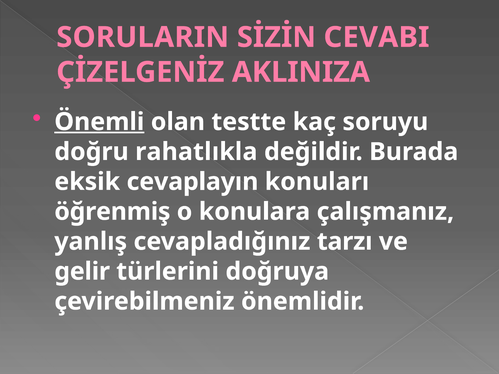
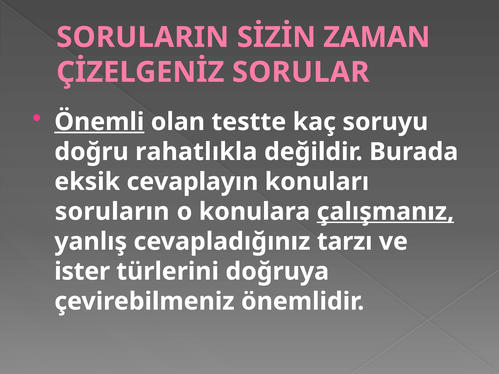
CEVABI: CEVABI -> ZAMAN (377, 37)
AKLINIZA: AKLINIZA -> SORULAR (301, 72)
öğrenmiş: öğrenmiş -> soruların (112, 212)
çalışmanız underline: none -> present (385, 212)
gelir: gelir -> ister (82, 272)
